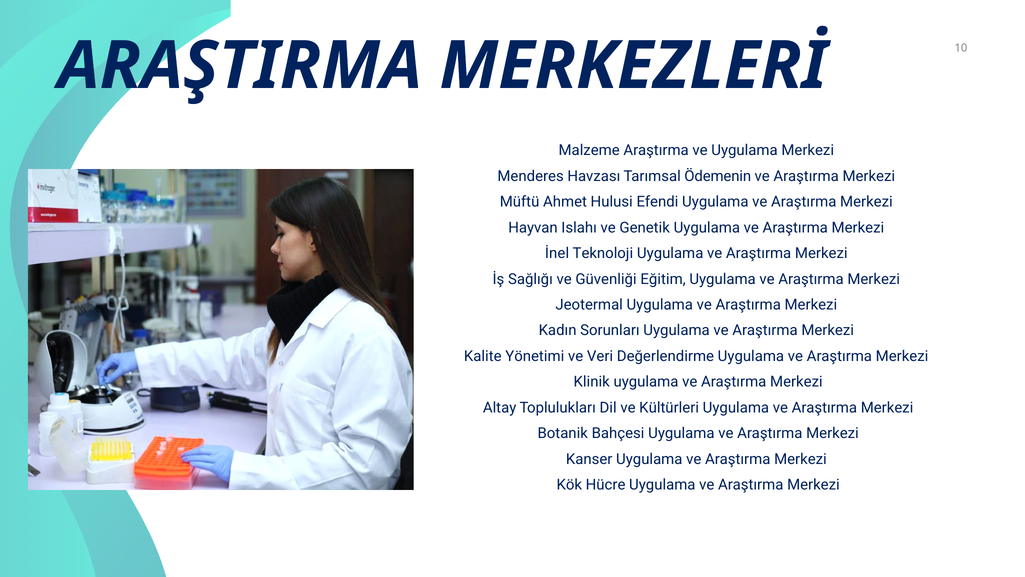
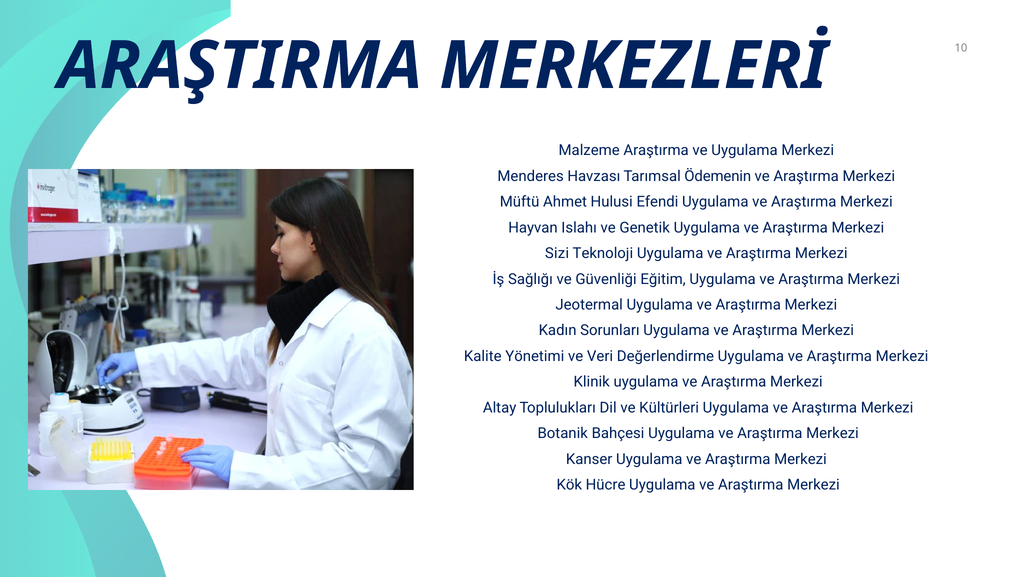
İnel: İnel -> Sizi (557, 253)
